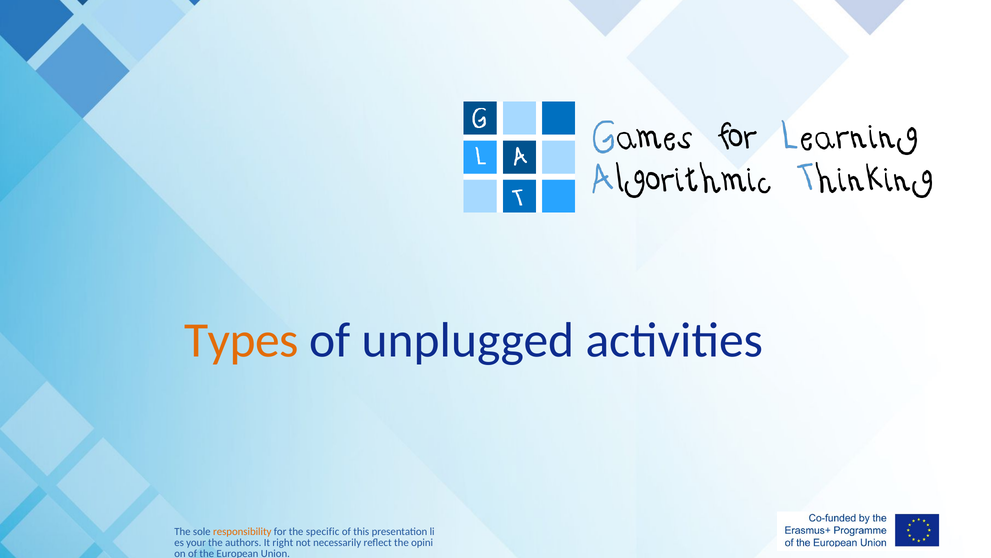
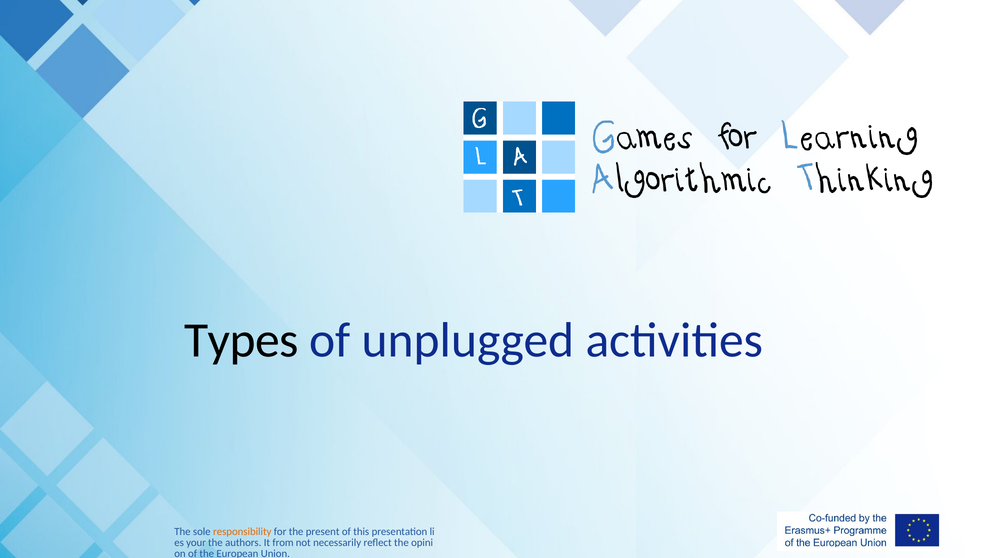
Types colour: orange -> black (241, 340)
specific: specific -> present (323, 531)
right: right -> from (283, 542)
